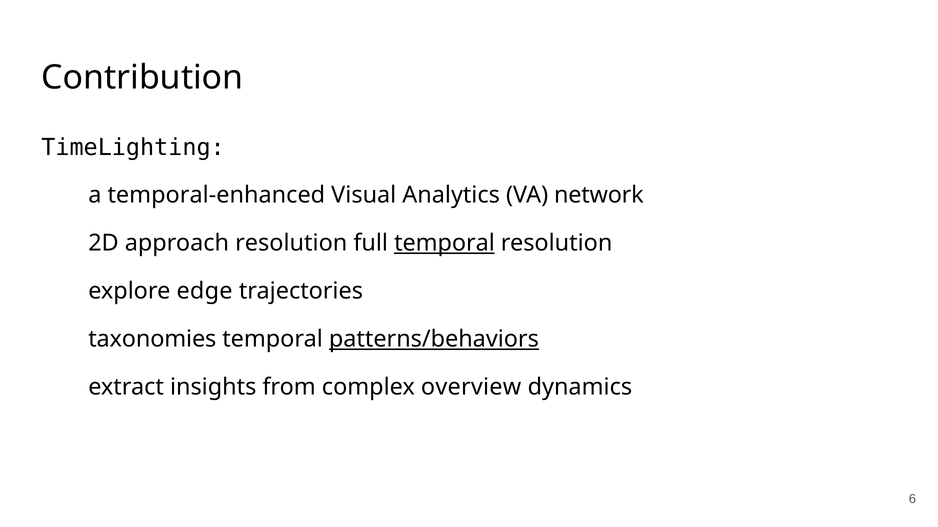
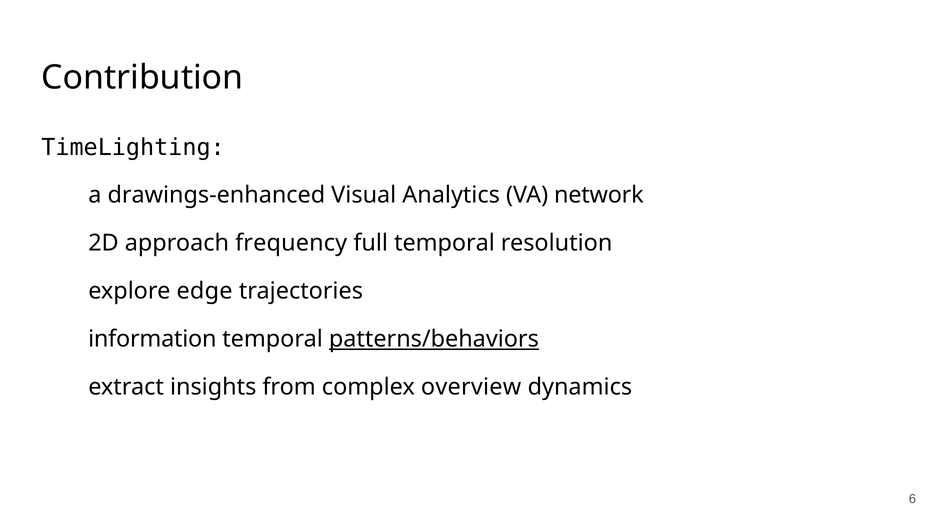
temporal-enhanced: temporal-enhanced -> drawings-enhanced (216, 195)
approach resolution: resolution -> frequency (291, 243)
temporal underline: present -> none (444, 243)
taxonomies: taxonomies -> information (152, 339)
